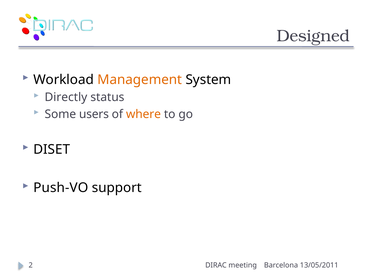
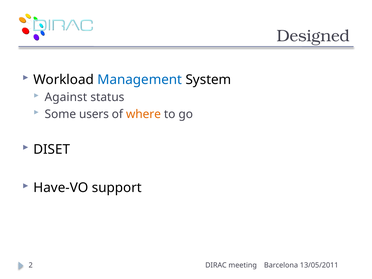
Management colour: orange -> blue (140, 80)
Directly: Directly -> Against (66, 97)
Push-VO: Push-VO -> Have-VO (61, 188)
